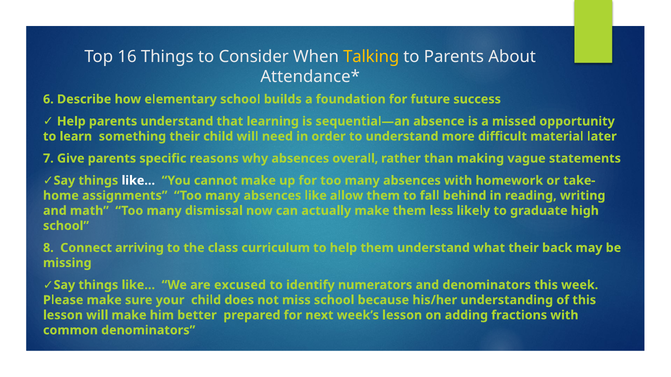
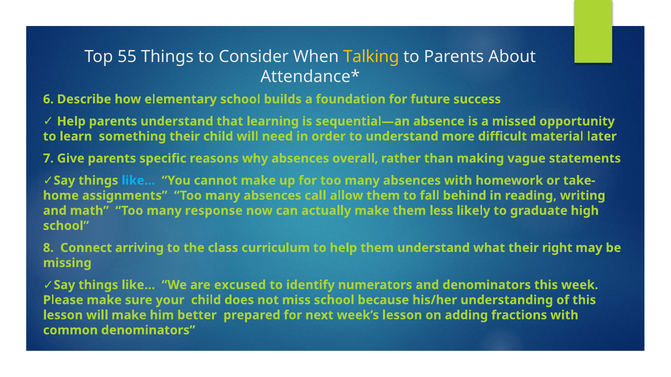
16: 16 -> 55 (127, 57)
like… colour: white -> light blue (138, 181)
like: like -> call (315, 196)
dismissal: dismissal -> response (214, 211)
back: back -> right (557, 248)
